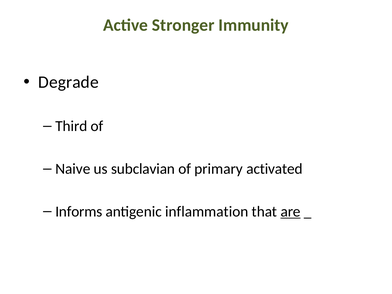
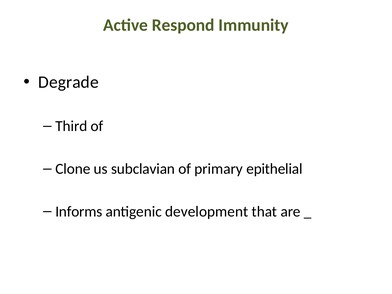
Stronger: Stronger -> Respond (183, 25)
Naive: Naive -> Clone (73, 169)
activated: activated -> epithelial (274, 169)
inflammation: inflammation -> development (207, 212)
are underline: present -> none (291, 212)
